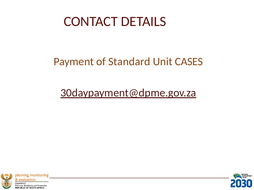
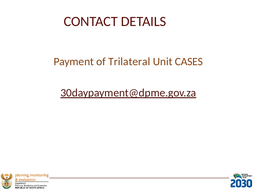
Standard: Standard -> Trilateral (129, 62)
